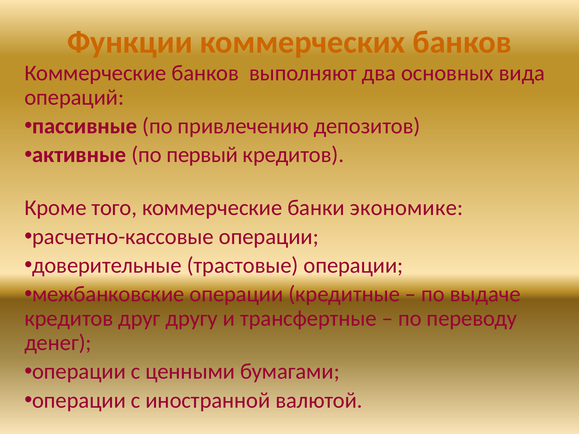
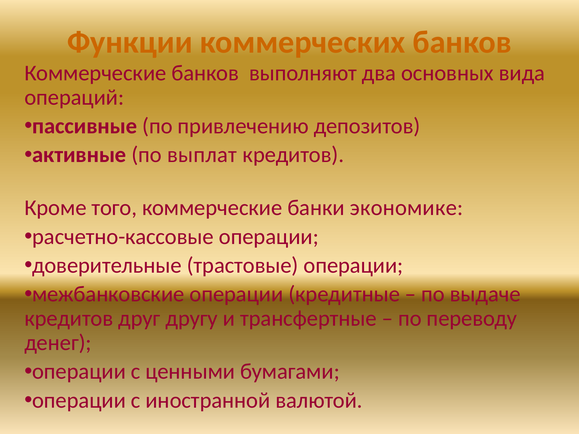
первый: первый -> выплат (202, 155)
